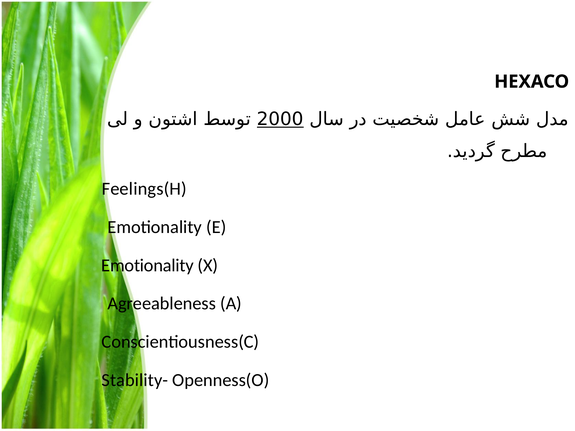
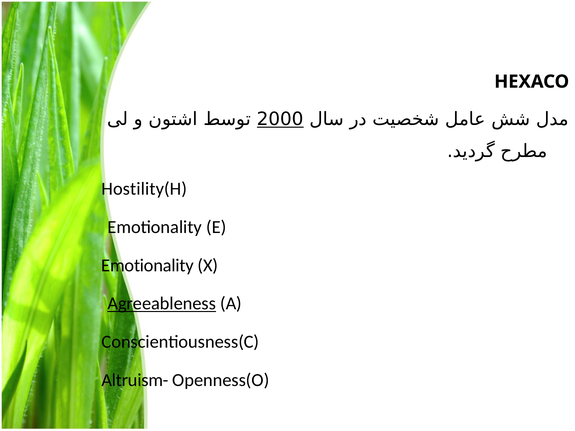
Feelings(H: Feelings(H -> Hostility(H (144, 189)
Agreeableness underline: none -> present (162, 304)
Stability-: Stability- -> Altruism- (135, 380)
